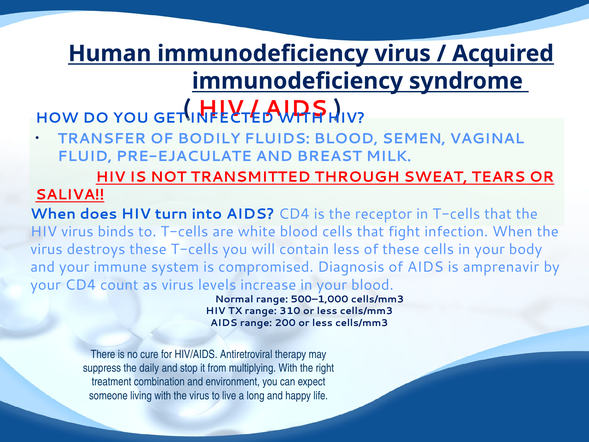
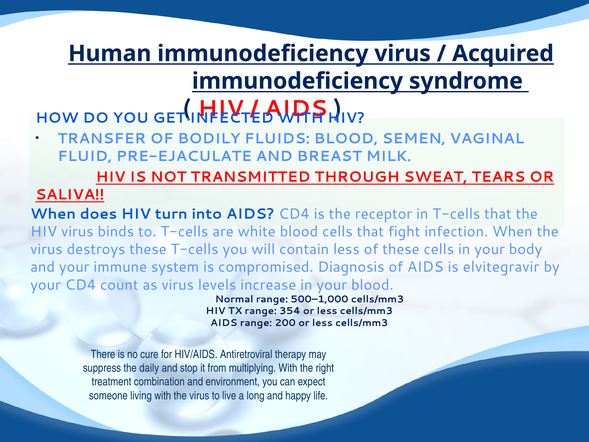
amprenavir: amprenavir -> elvitegravir (501, 267)
310: 310 -> 354 (290, 311)
